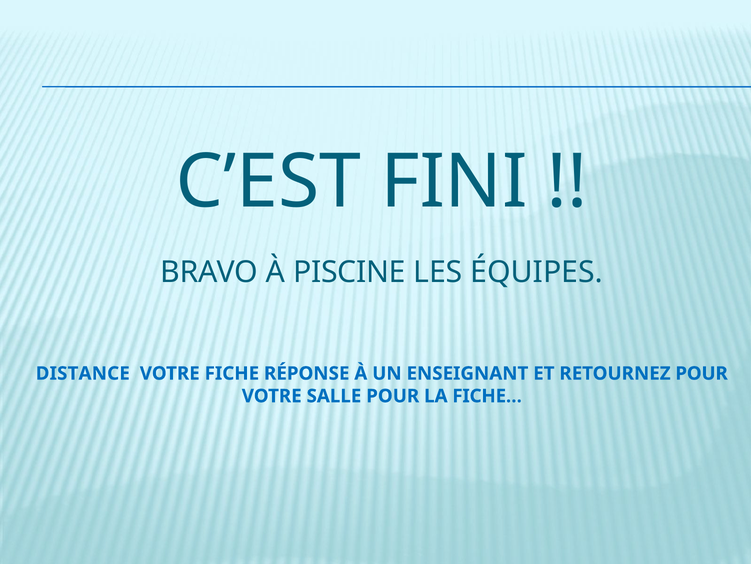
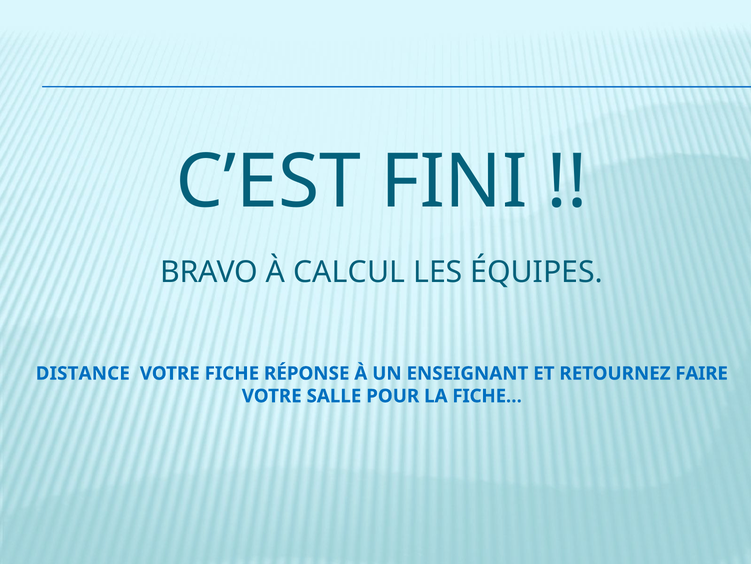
PISCINE: PISCINE -> CALCUL (349, 272)
RETOURNEZ POUR: POUR -> FAIRE (702, 373)
